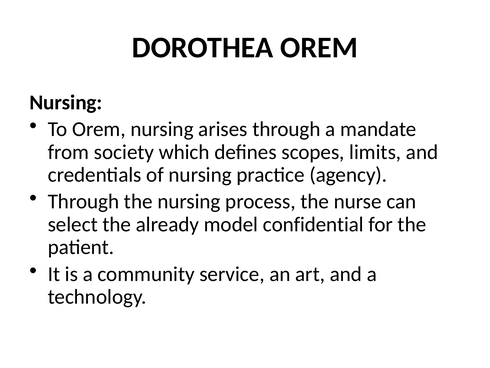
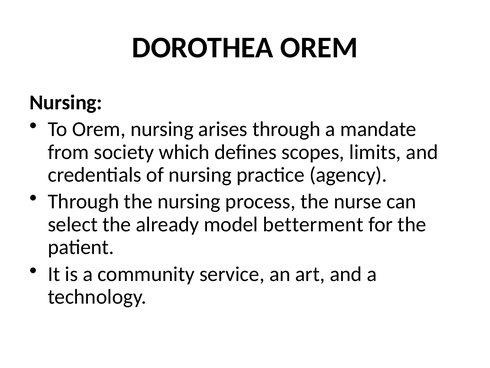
confidential: confidential -> betterment (313, 224)
